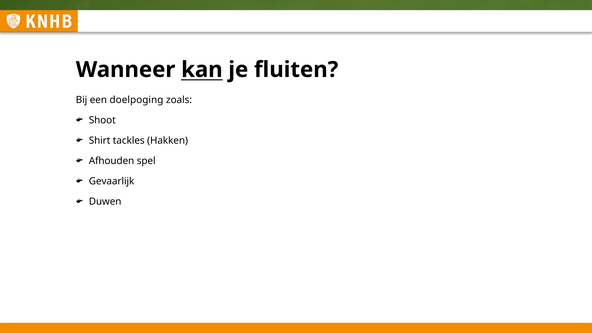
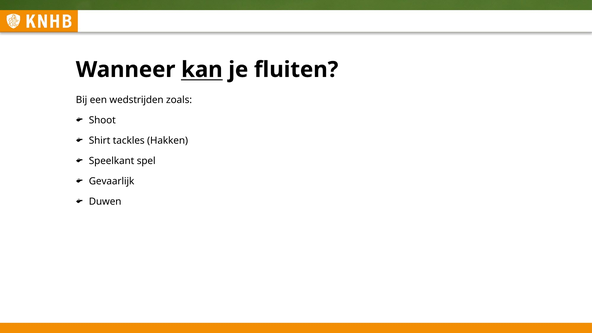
doelpoging: doelpoging -> wedstrijden (137, 100)
Afhouden: Afhouden -> Speelkant (112, 161)
